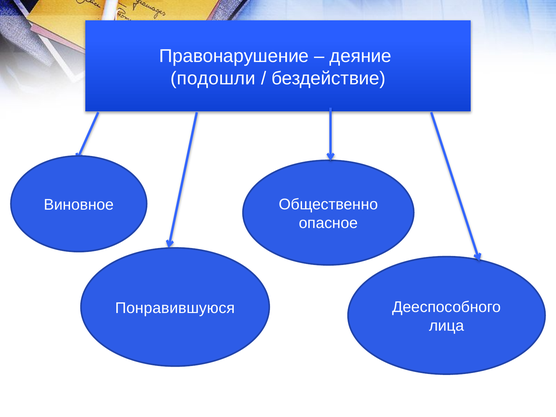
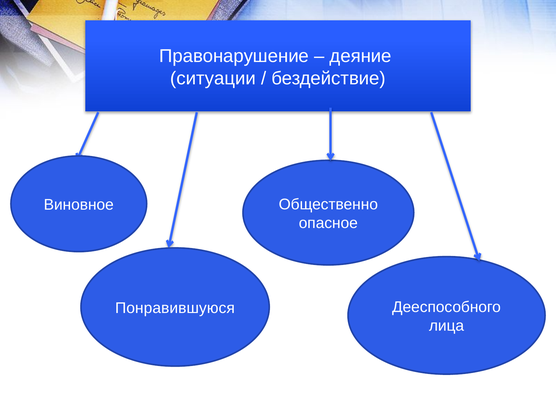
подошли: подошли -> ситуации (213, 78)
